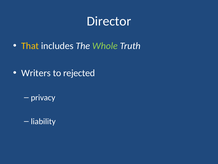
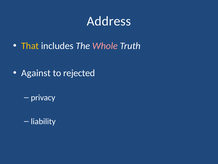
Director: Director -> Address (109, 21)
Whole colour: light green -> pink (105, 46)
Writers: Writers -> Against (36, 73)
